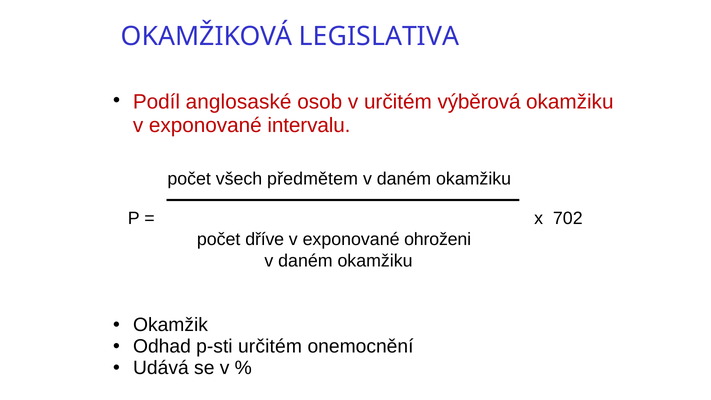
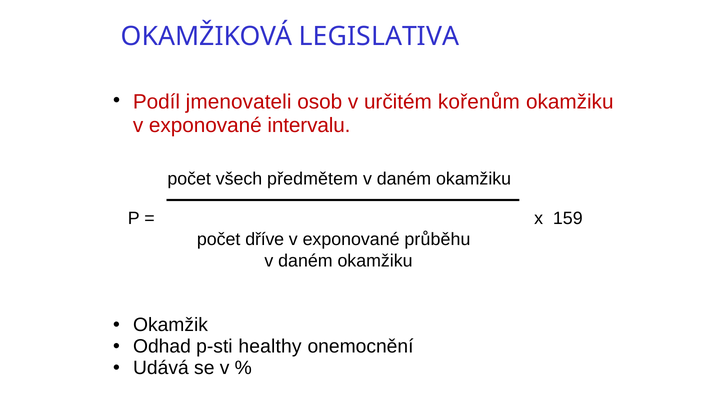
anglosaské: anglosaské -> jmenovateli (239, 102)
výběrová: výběrová -> kořenům (479, 102)
702: 702 -> 159 (568, 218)
ohroženi: ohroženi -> průběhu (437, 239)
p-sti určitém: určitém -> healthy (270, 346)
